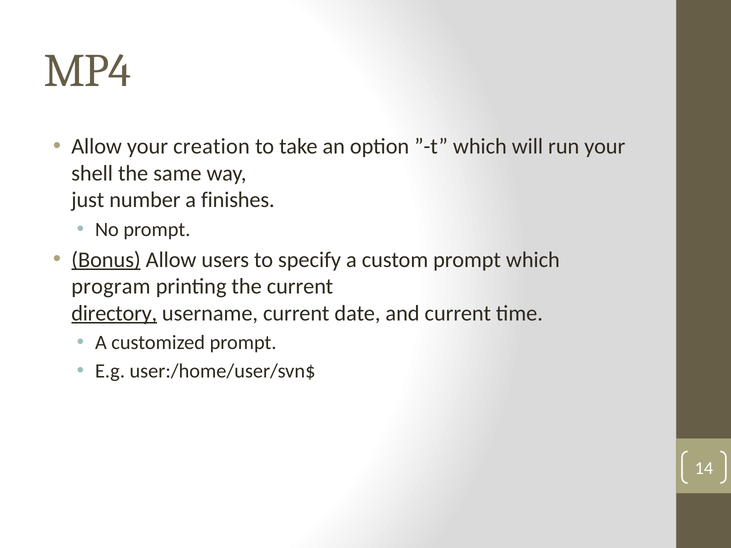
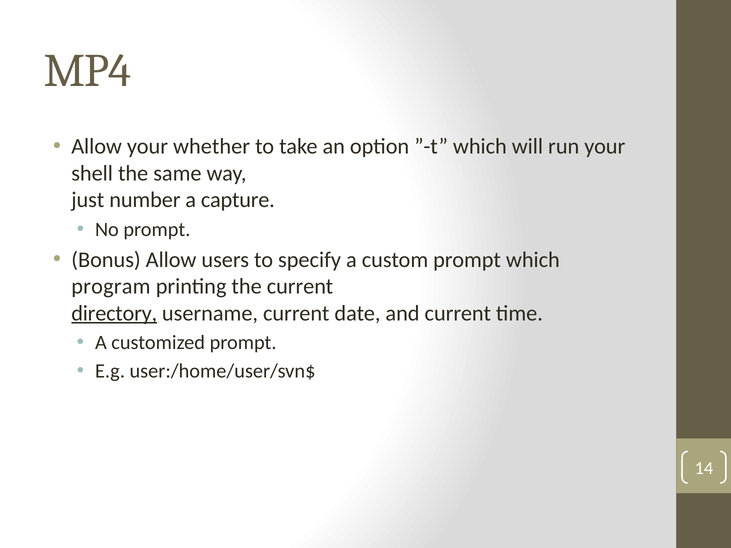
creation: creation -> whether (212, 147)
finishes: finishes -> capture (238, 200)
Bonus underline: present -> none (106, 260)
